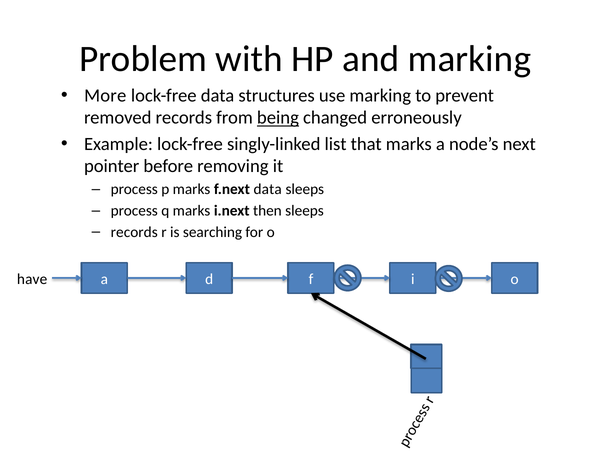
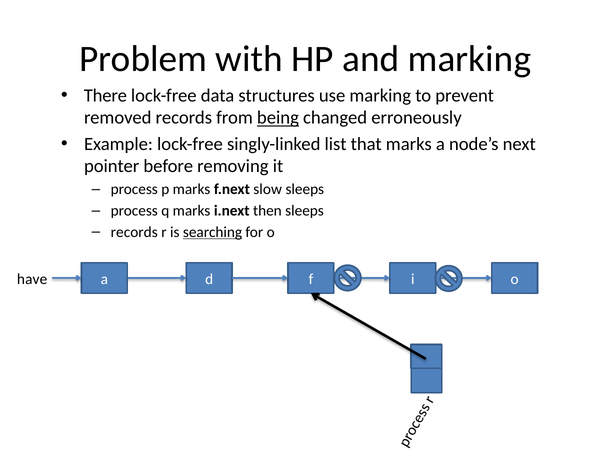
More: More -> There (105, 95)
f.next data: data -> slow (268, 190)
searching underline: none -> present (213, 232)
